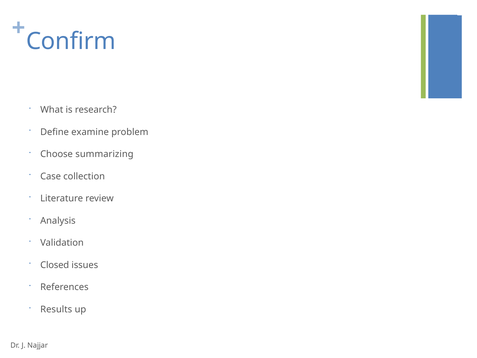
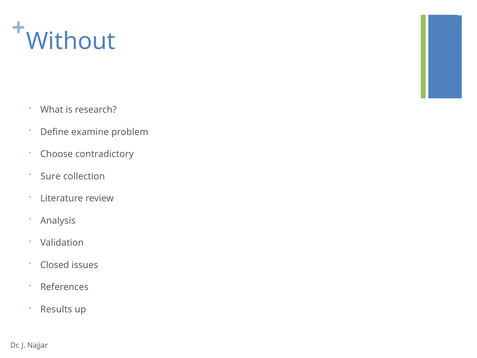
Confirm: Confirm -> Without (71, 41)
summarizing: summarizing -> contradictory (104, 154)
Case: Case -> Sure (51, 176)
